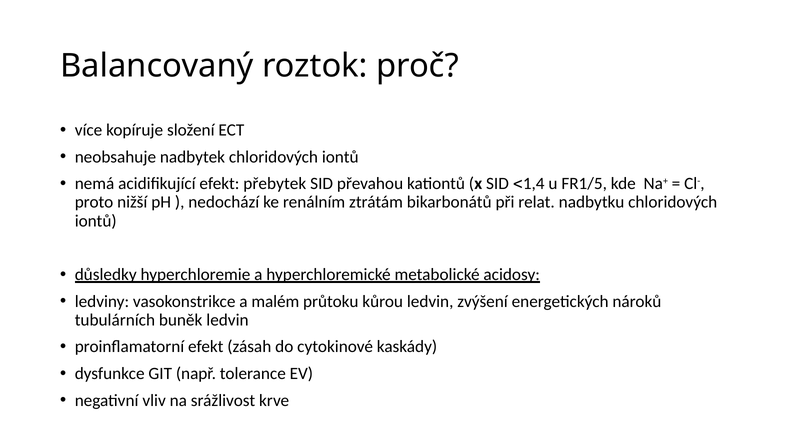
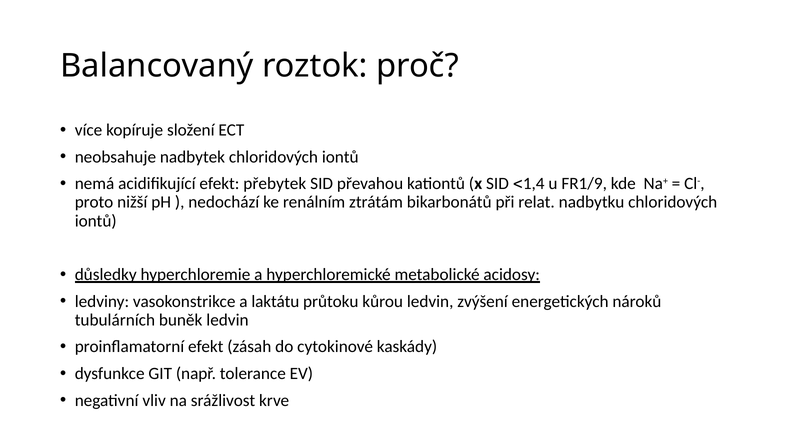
FR1/5: FR1/5 -> FR1/9 (584, 184)
malém: malém -> laktátu (275, 301)
